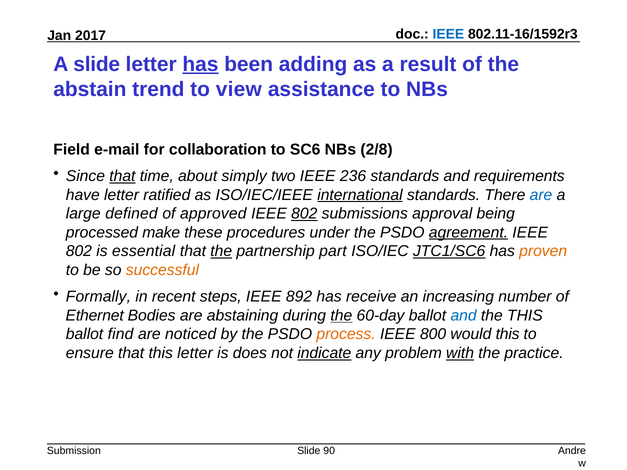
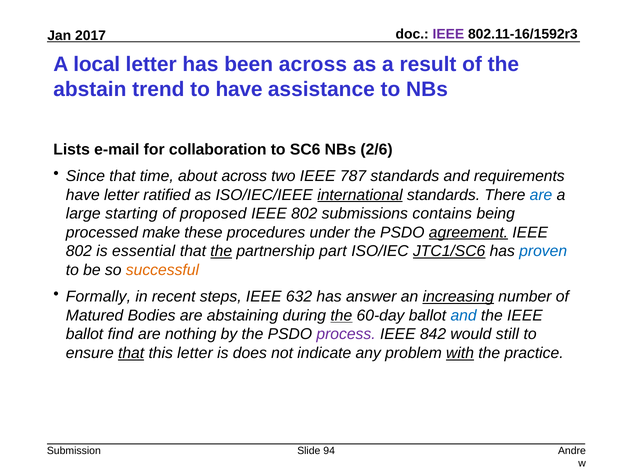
IEEE colour: blue -> purple (448, 34)
A slide: slide -> local (97, 64)
has underline: present -> none (200, 64)
been adding: adding -> across (313, 64)
to view: view -> have (239, 89)
Field: Field -> Lists (72, 150)
2/8: 2/8 -> 2/6 (377, 150)
that underline: present -> none (122, 176)
about simply: simply -> across (244, 176)
236: 236 -> 787 (353, 176)
defined: defined -> starting (131, 214)
approved: approved -> proposed (213, 214)
802 underline: present -> none (304, 214)
approval: approval -> contains (442, 214)
proven colour: orange -> blue (543, 251)
892: 892 -> 632 (299, 297)
receive: receive -> answer (371, 297)
increasing underline: none -> present (458, 297)
Ethernet: Ethernet -> Matured (95, 316)
the THIS: THIS -> IEEE (525, 316)
noticed: noticed -> nothing (191, 334)
process colour: orange -> purple (346, 334)
800: 800 -> 842 (433, 334)
would this: this -> still (507, 334)
that underline: none -> present (131, 353)
indicate underline: present -> none (324, 353)
90: 90 -> 94 (329, 451)
